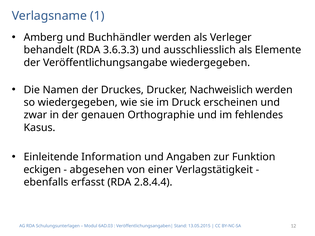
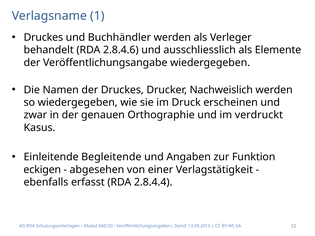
Amberg: Amberg -> Druckes (43, 37)
3.6.3.3: 3.6.3.3 -> 2.8.4.6 (121, 50)
fehlendes: fehlendes -> verdruckt (259, 115)
Information: Information -> Begleitende (111, 157)
